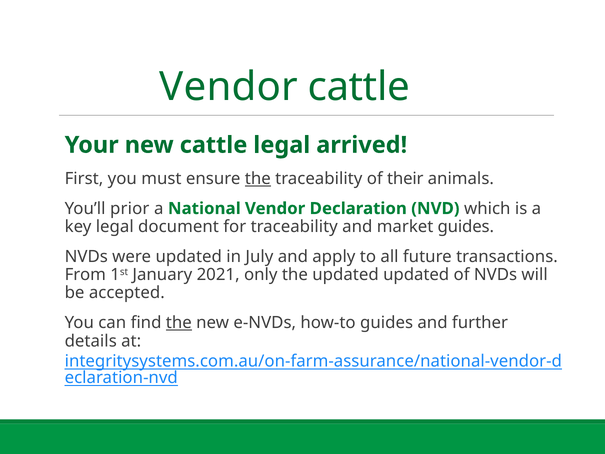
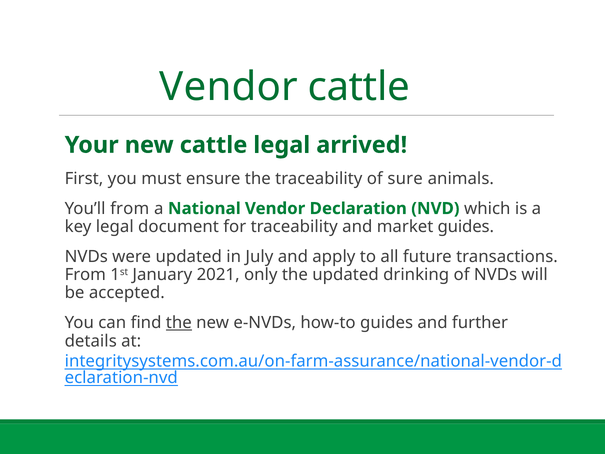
the underline: present -> none (258, 178)
their: their -> sure (405, 178)
You’ll prior: prior -> from (130, 208)
updated updated: updated -> drinking (416, 275)
